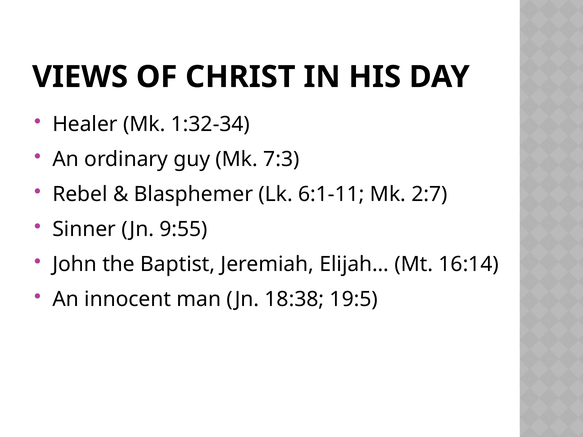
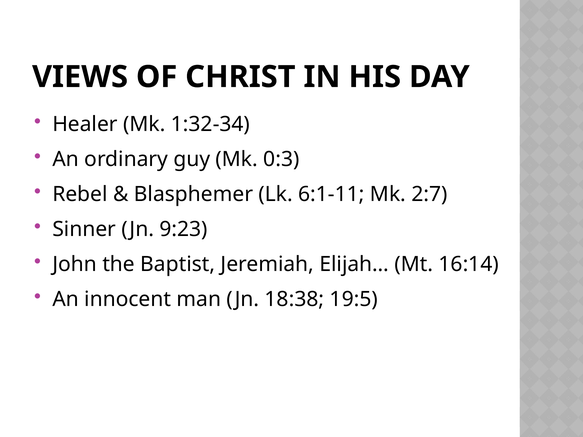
7:3: 7:3 -> 0:3 (281, 159)
9:55: 9:55 -> 9:23 (184, 229)
